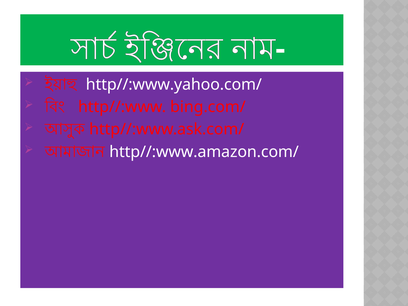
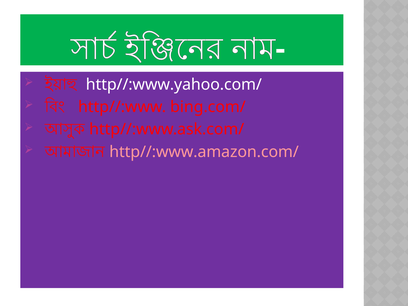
http//:www.amazon.com/ colour: white -> pink (204, 152)
